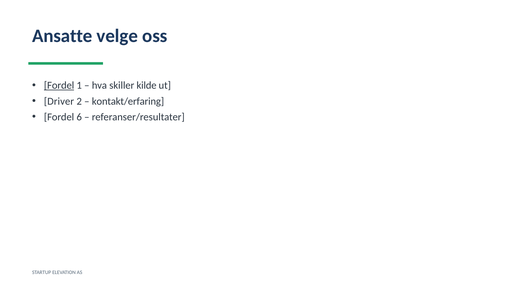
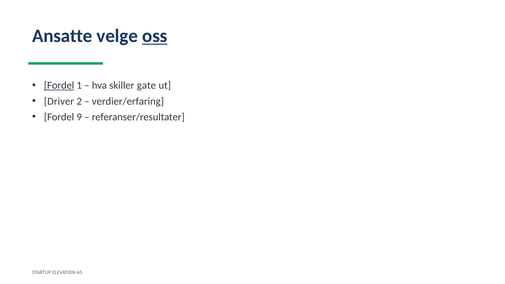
oss underline: none -> present (155, 36)
kilde: kilde -> gate (146, 86)
kontakt/erfaring: kontakt/erfaring -> verdier/erfaring (128, 101)
6: 6 -> 9 (79, 117)
